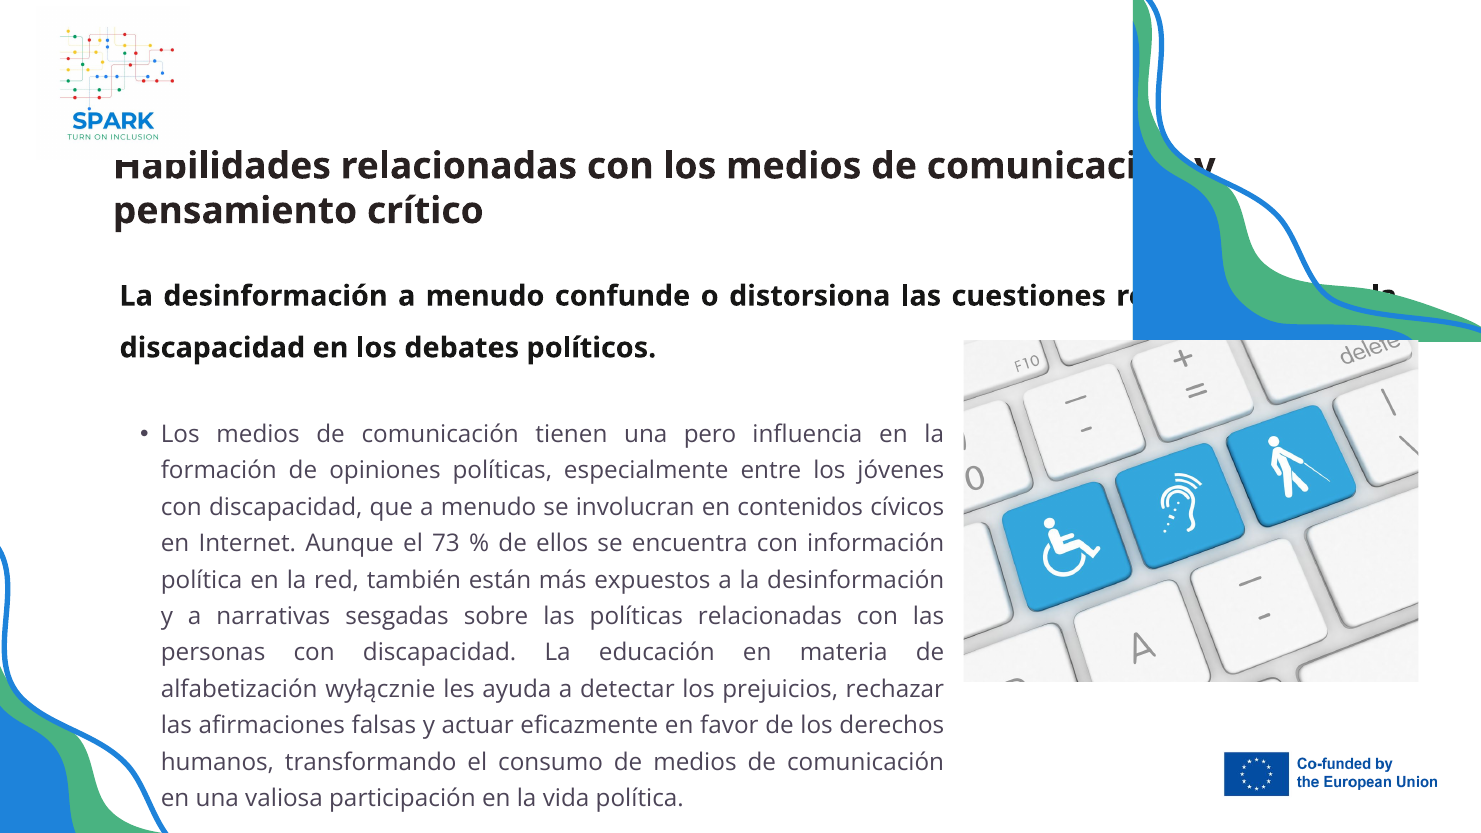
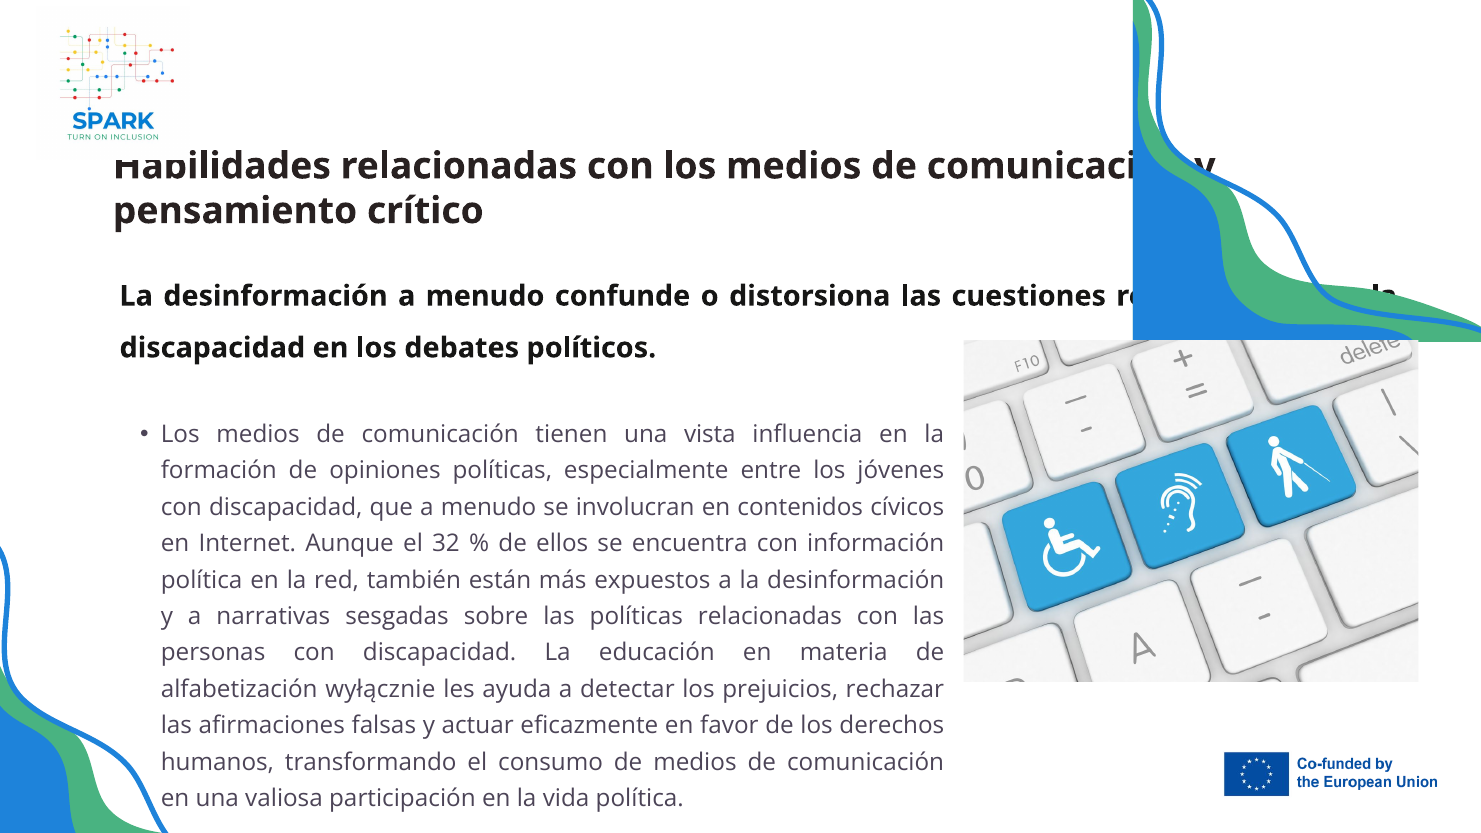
pero: pero -> vista (710, 435)
73: 73 -> 32 (446, 544)
